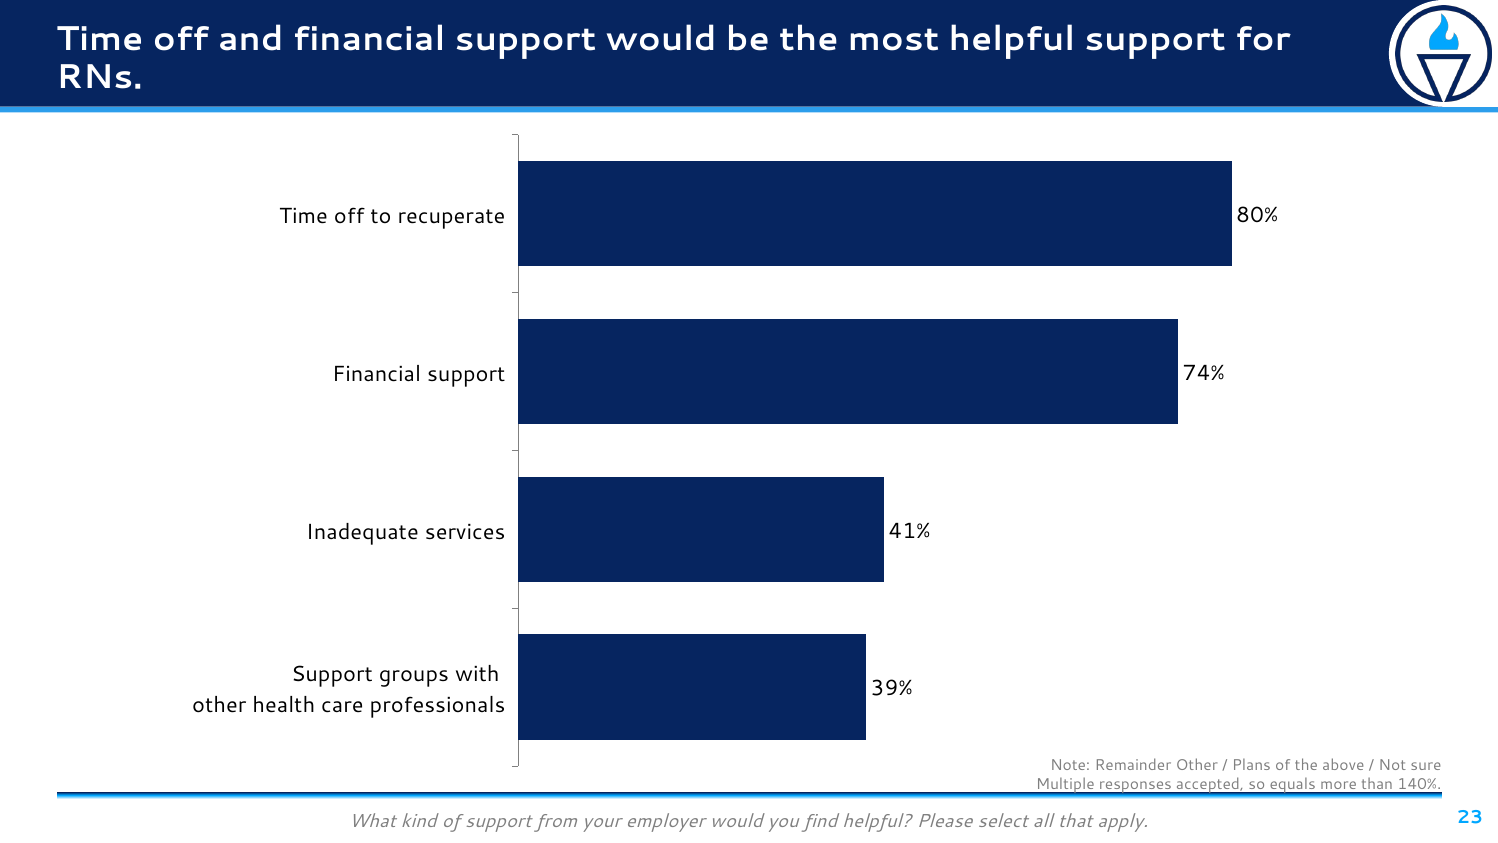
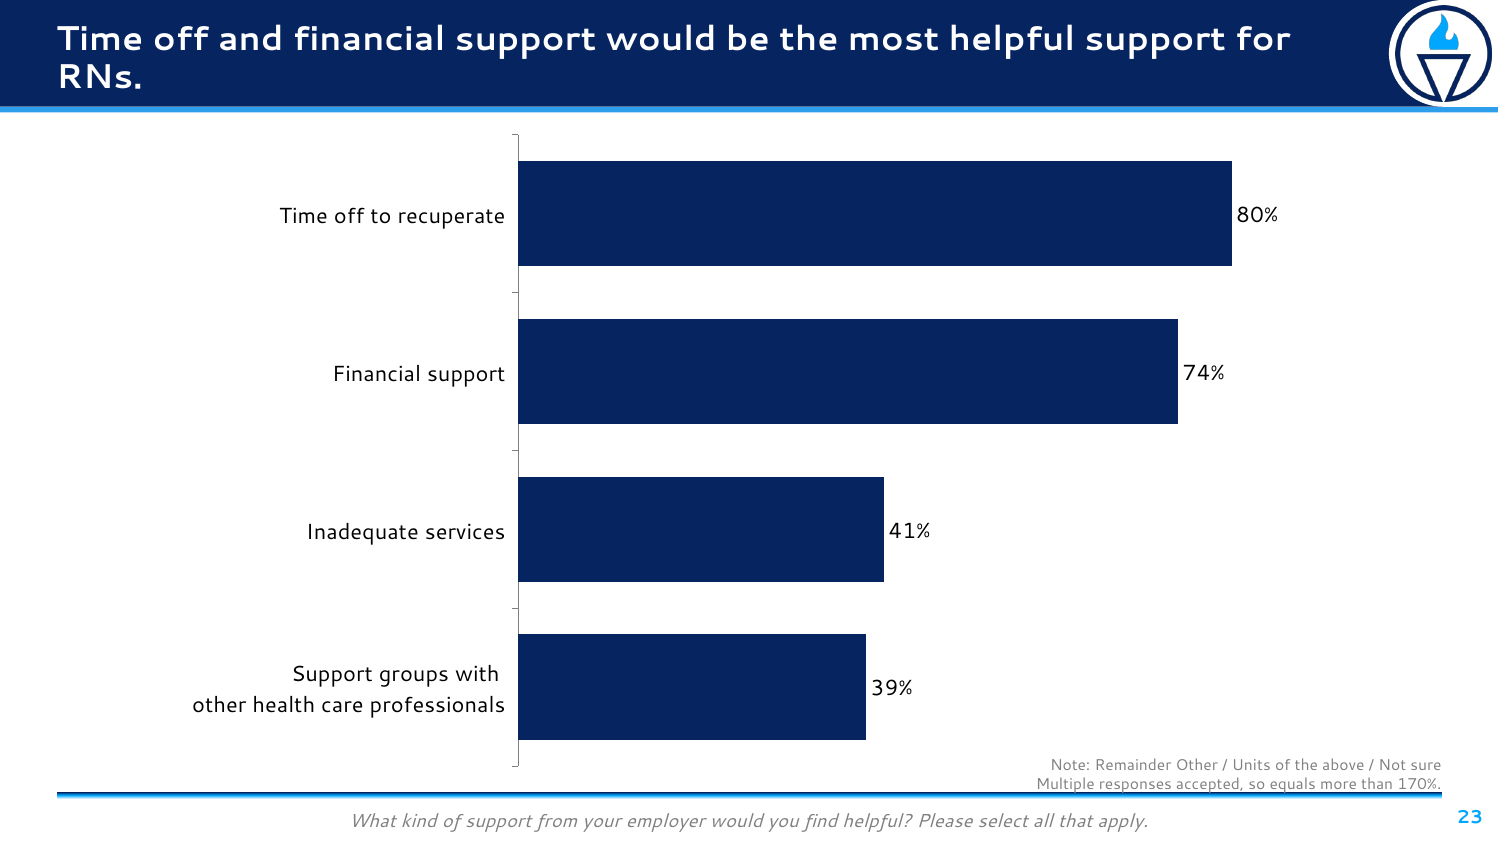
Plans: Plans -> Units (1251, 765)
140%: 140% -> 170% (1419, 784)
